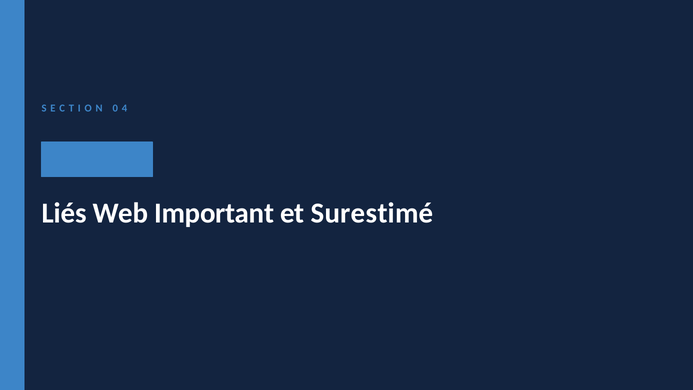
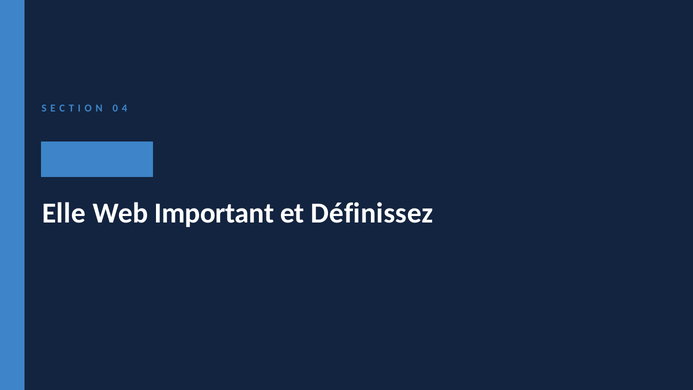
Liés: Liés -> Elle (64, 213)
Surestimé: Surestimé -> Définissez (372, 213)
